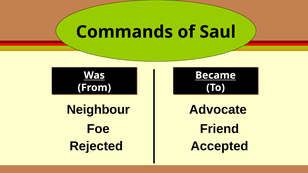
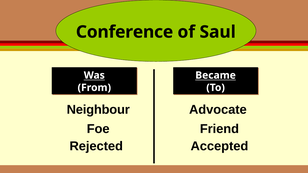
Commands: Commands -> Conference (125, 32)
